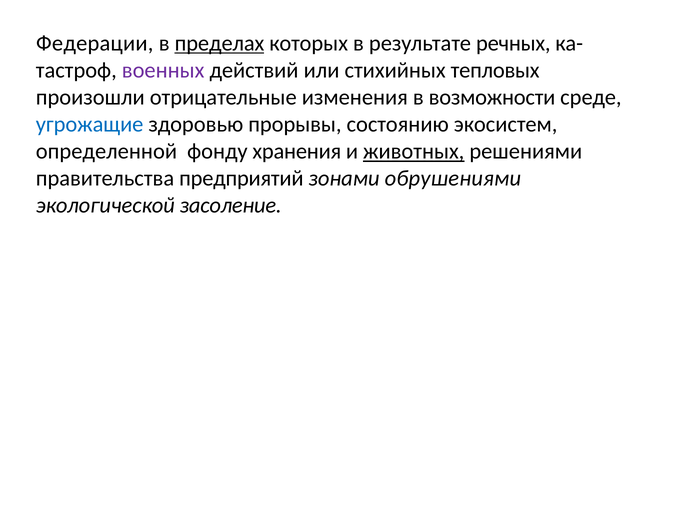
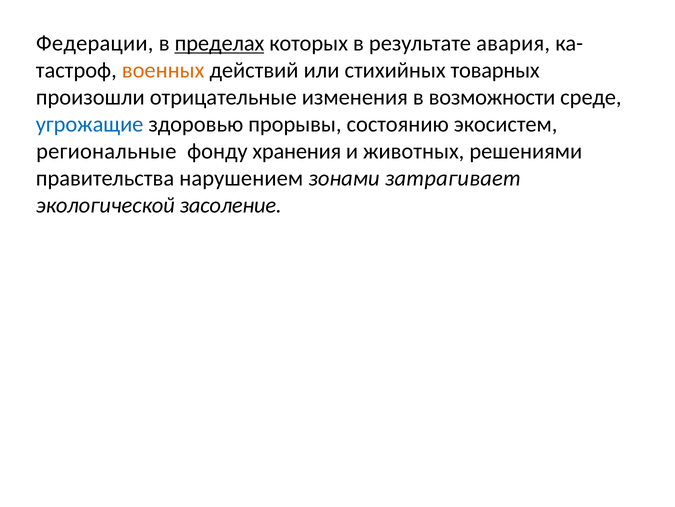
речных: речных -> авария (513, 43)
военных colour: purple -> orange (163, 70)
тепловых: тепловых -> товарных (495, 70)
определенной: определенной -> региональные (106, 151)
животных underline: present -> none (414, 151)
предприятий: предприятий -> нарушением (241, 178)
обрушениями: обрушениями -> затрагивает (453, 178)
